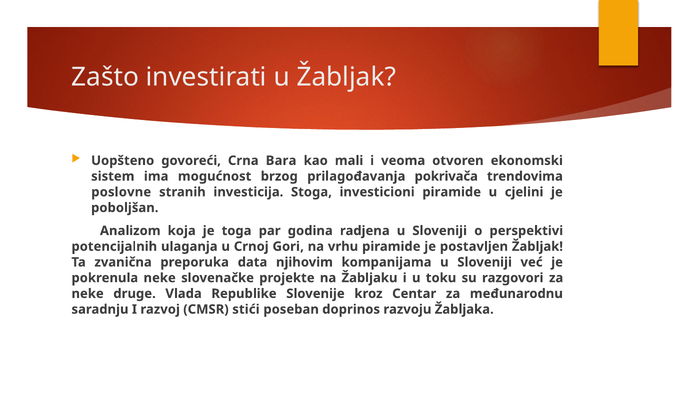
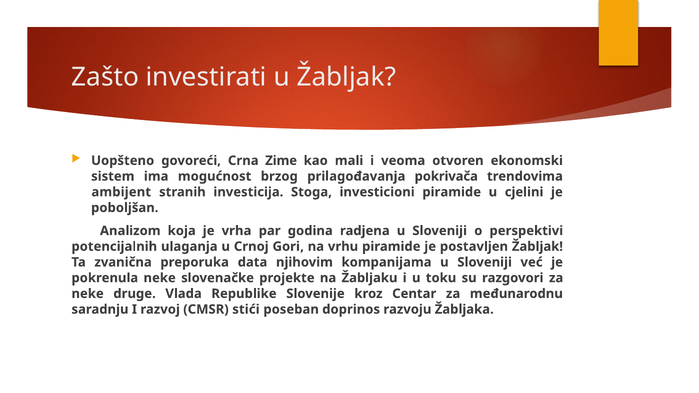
Bara: Bara -> Zime (281, 161)
poslovne: poslovne -> ambijent (121, 192)
toga: toga -> vrha (237, 231)
